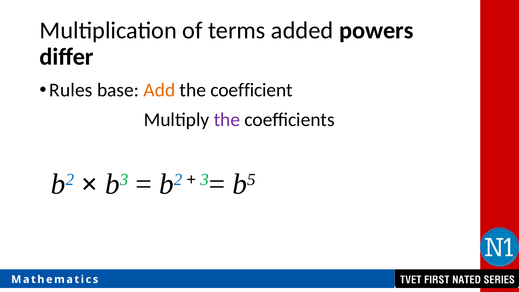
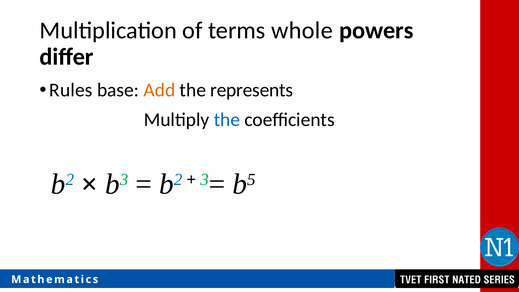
added: added -> whole (302, 30)
coefficient: coefficient -> represents (252, 90)
the colour: purple -> blue (227, 120)
